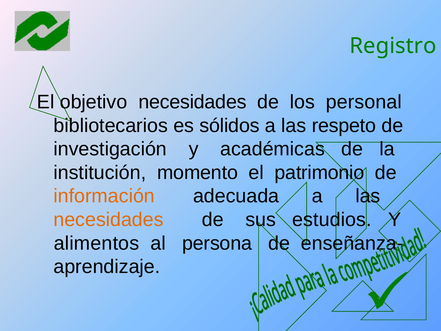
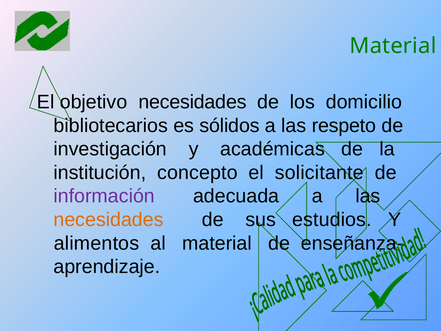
Registro: Registro -> Material (393, 46)
personal: personal -> domicilio (364, 102)
momento: momento -> concepto (197, 173)
patrimonio: patrimonio -> solicitante (319, 173)
información colour: orange -> purple (104, 196)
al persona: persona -> material (217, 243)
